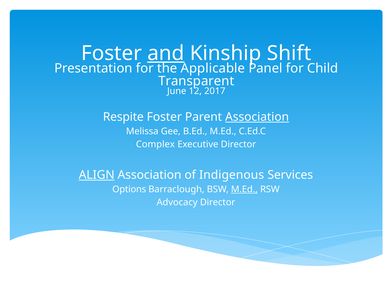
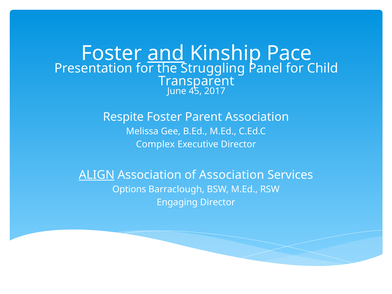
Shift: Shift -> Pace (289, 53)
Applicable: Applicable -> Struggling (213, 68)
12: 12 -> 45 (195, 91)
Association underline: present -> none (257, 117)
of Indigenous: Indigenous -> Association (232, 175)
M.Ed underline: present -> none (244, 189)
Advocacy: Advocacy -> Engaging (177, 202)
